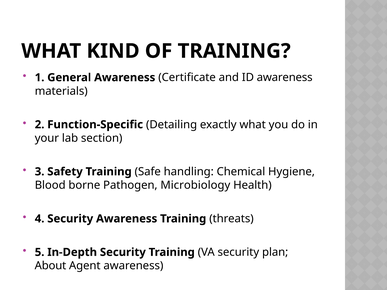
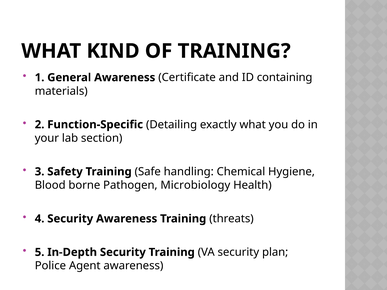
ID awareness: awareness -> containing (285, 78)
About: About -> Police (50, 266)
